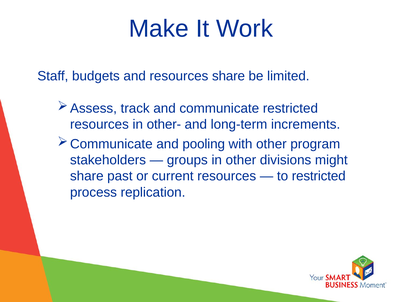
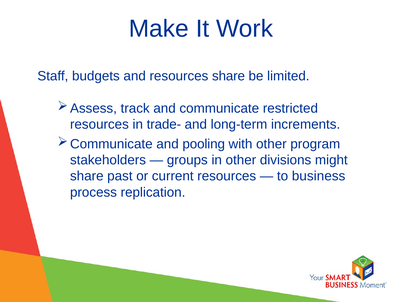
other-: other- -> trade- (164, 124)
to restricted: restricted -> business (319, 176)
